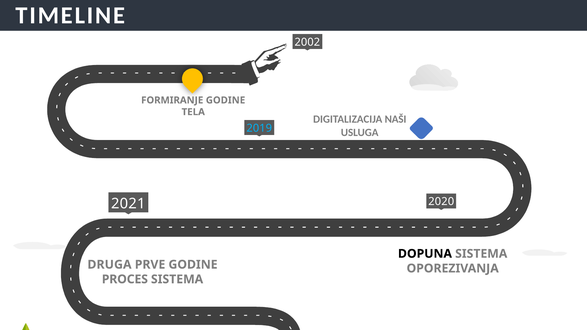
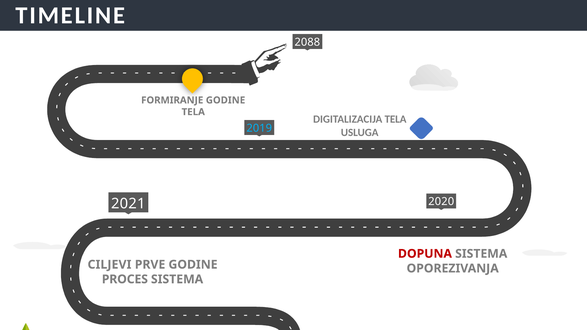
2002: 2002 -> 2088 (307, 42)
DIGITALIZACIJA NAŠI: NAŠI -> TELA (396, 119)
DOPUNA colour: black -> red (425, 254)
DRUGA: DRUGA -> CILJEVI (109, 265)
